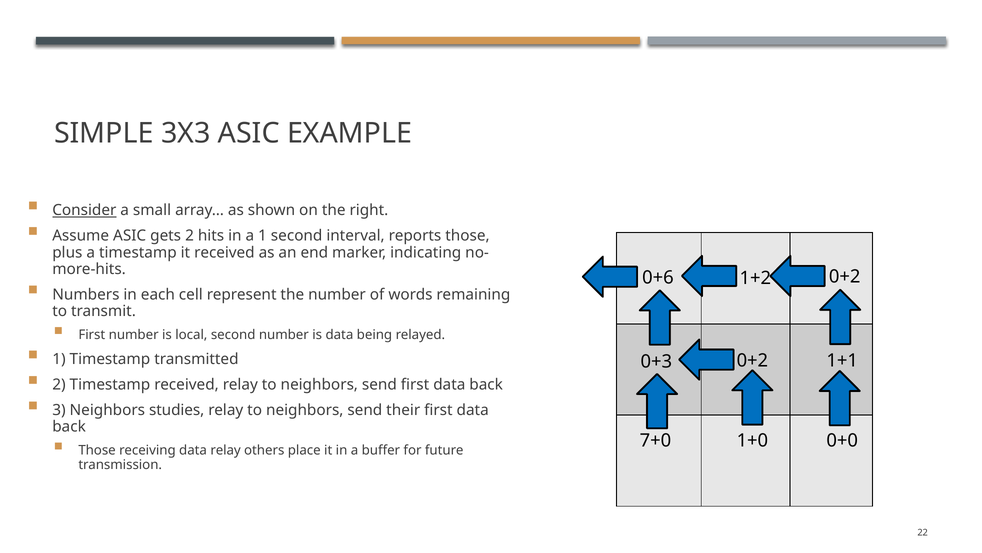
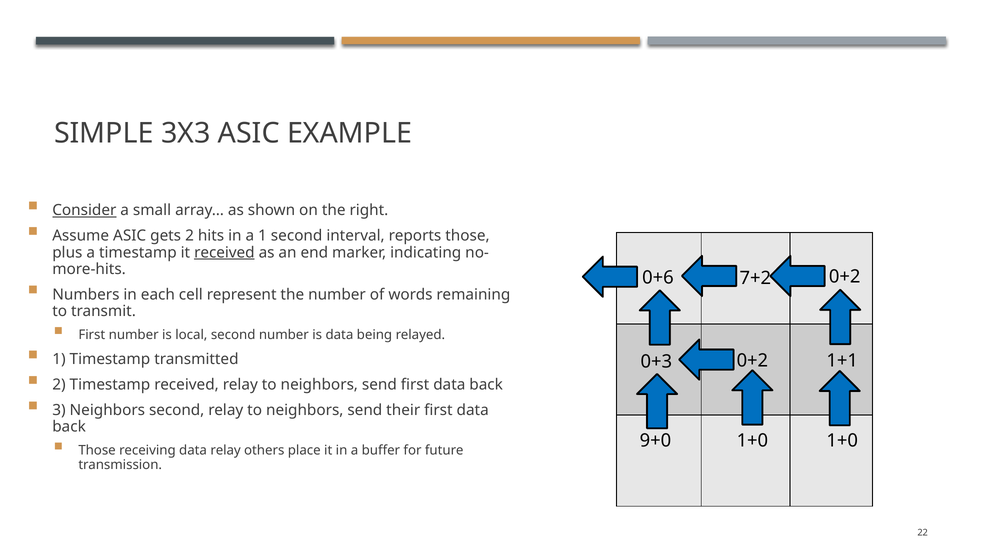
received underline: none -> present (224, 252)
1+2: 1+2 -> 7+2 (755, 278)
Neighbors studies: studies -> second (177, 410)
7+0: 7+0 -> 9+0 (656, 440)
1+0 0+0: 0+0 -> 1+0 (842, 440)
